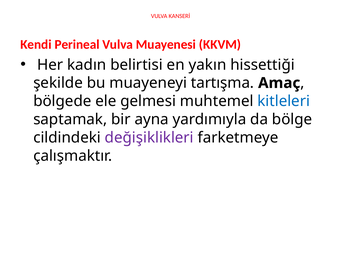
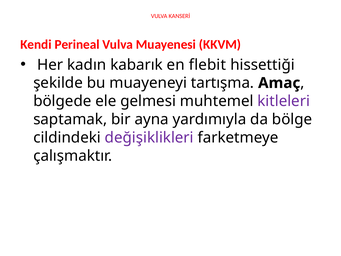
belirtisi: belirtisi -> kabarık (137, 65)
yakın: yakın -> flebit (207, 65)
kitleleri colour: blue -> purple (284, 101)
